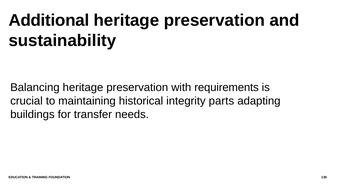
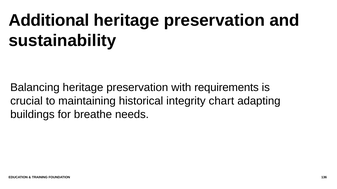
parts: parts -> chart (221, 101)
transfer: transfer -> breathe (93, 115)
